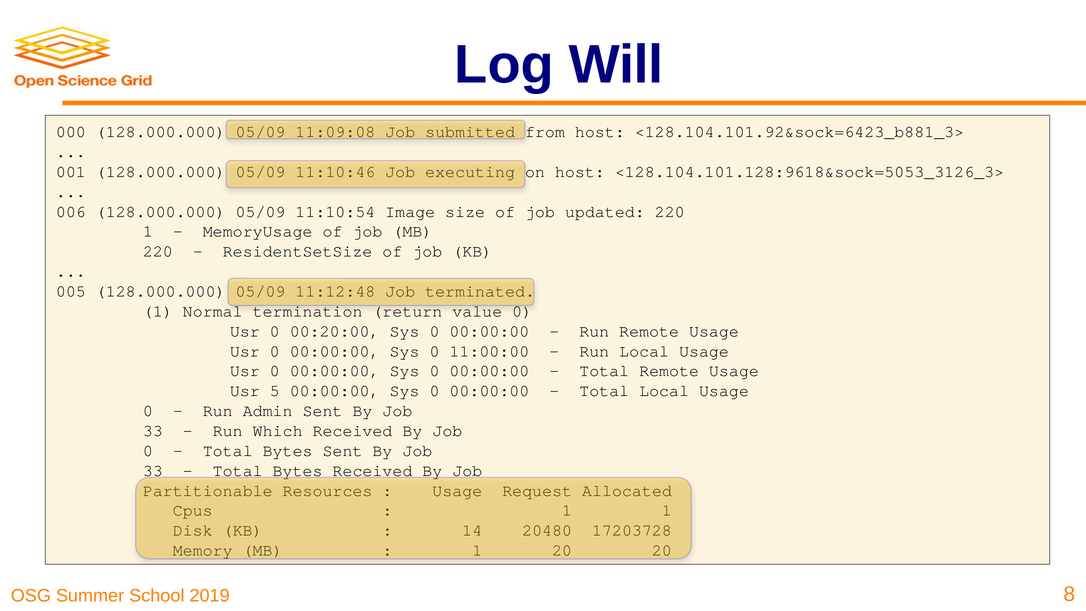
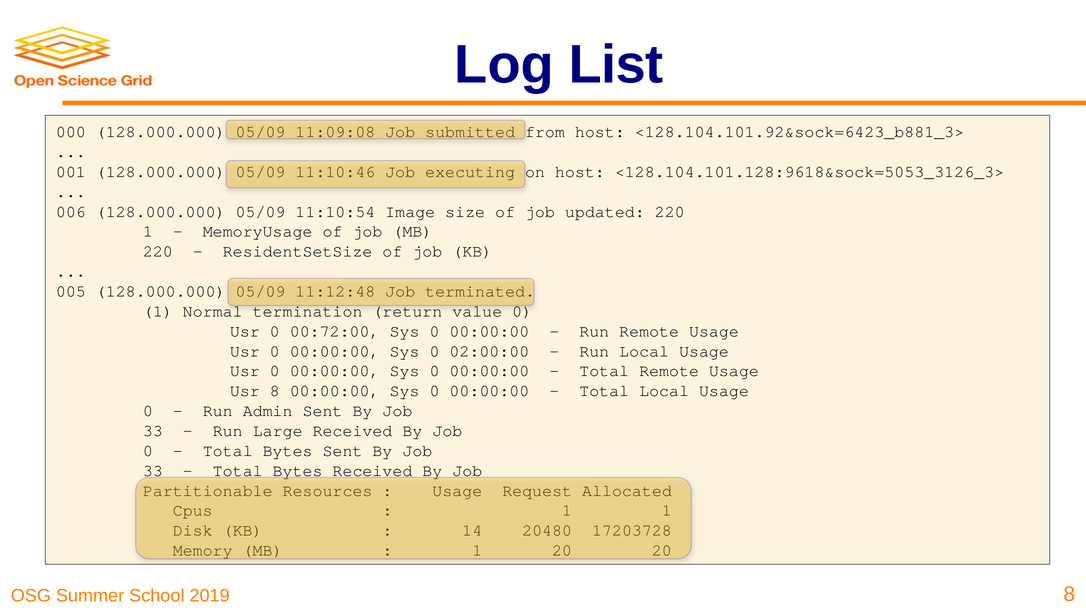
Will: Will -> List (616, 65)
00:20:00: 00:20:00 -> 00:72:00 (335, 331)
11:00:00: 11:00:00 -> 02:00:00 (489, 351)
Usr 5: 5 -> 8 (275, 391)
Which: Which -> Large (278, 431)
